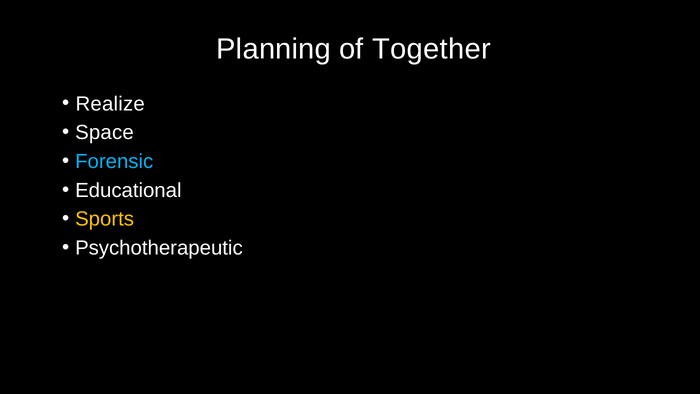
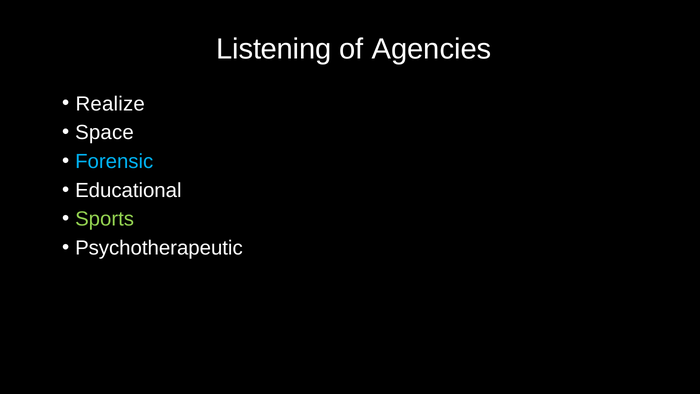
Planning: Planning -> Listening (274, 49)
Together: Together -> Agencies (432, 49)
Sports colour: yellow -> light green (105, 219)
